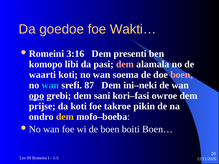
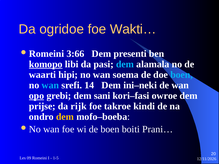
goedoe: goedoe -> ogridoe (62, 29)
3:16: 3:16 -> 3:66 (75, 54)
komopo underline: none -> present (46, 64)
dem colour: pink -> light blue (125, 64)
waarti koti: koti -> hipi (68, 75)
boen colour: pink -> light blue (182, 75)
87: 87 -> 14 (89, 85)
da koti: koti -> rijk (79, 106)
pikin: pikin -> kindi (144, 106)
Boen…: Boen… -> Prani… (158, 129)
